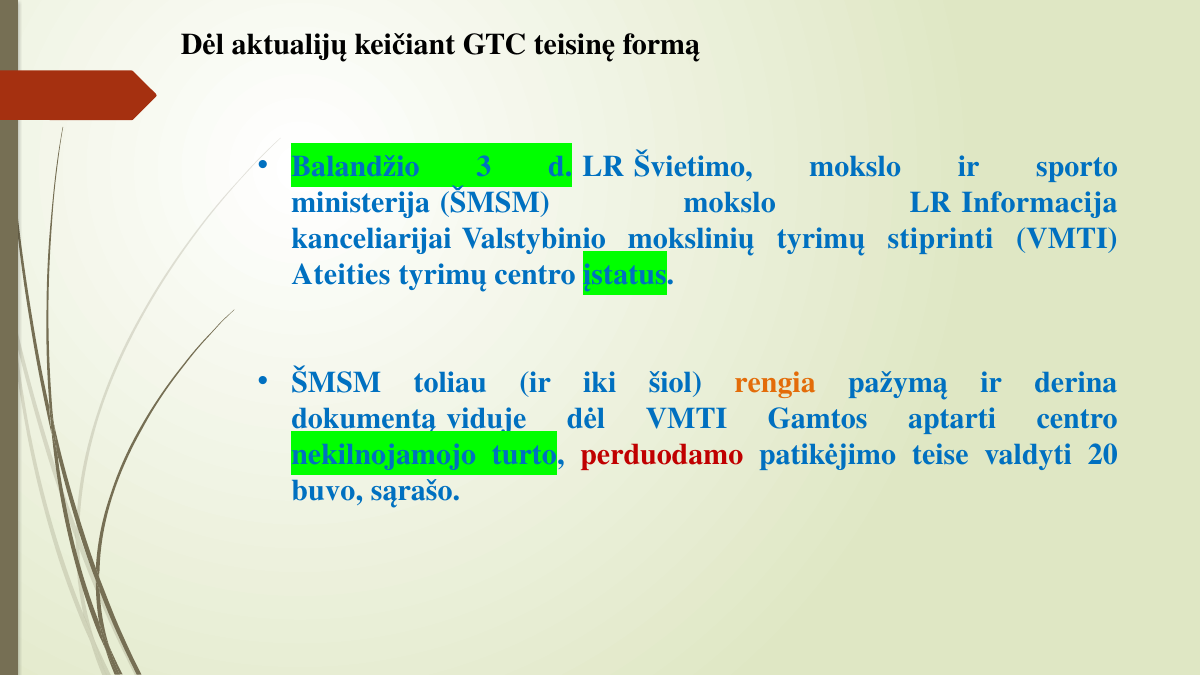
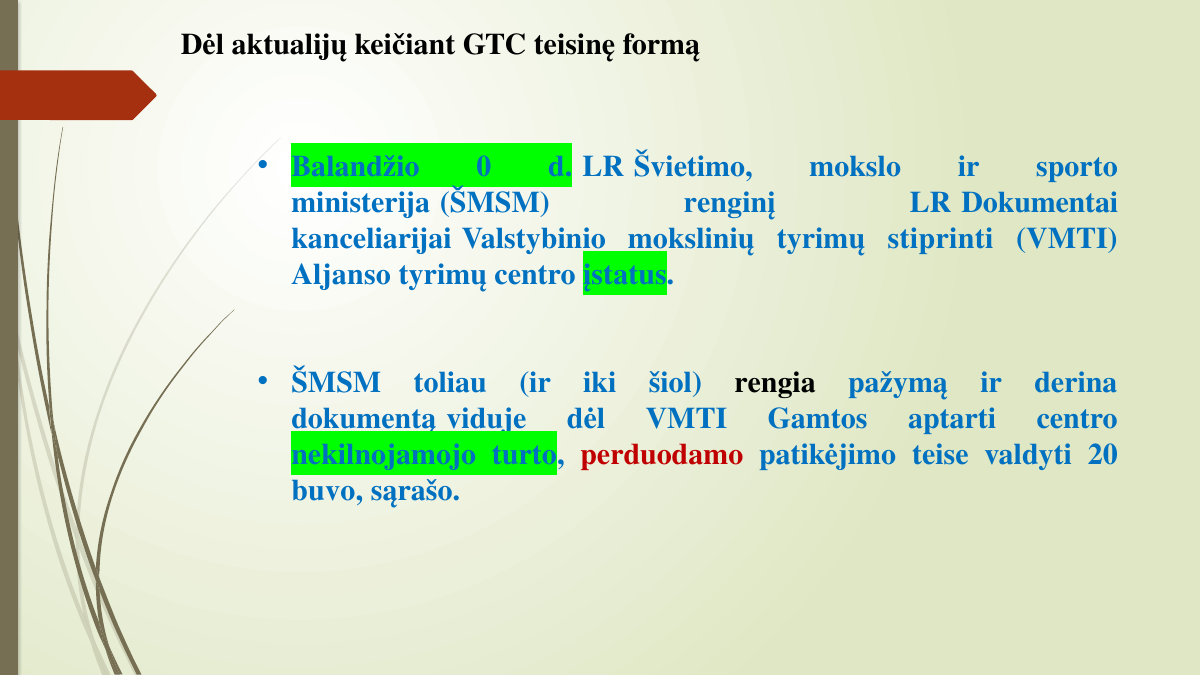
3: 3 -> 0 (484, 166)
ŠMSM mokslo: mokslo -> renginį (730, 202)
Informacija: Informacija -> Dokumentai (1040, 202)
Ateities: Ateities -> Aljanso (341, 274)
rengia colour: orange -> black (775, 382)
